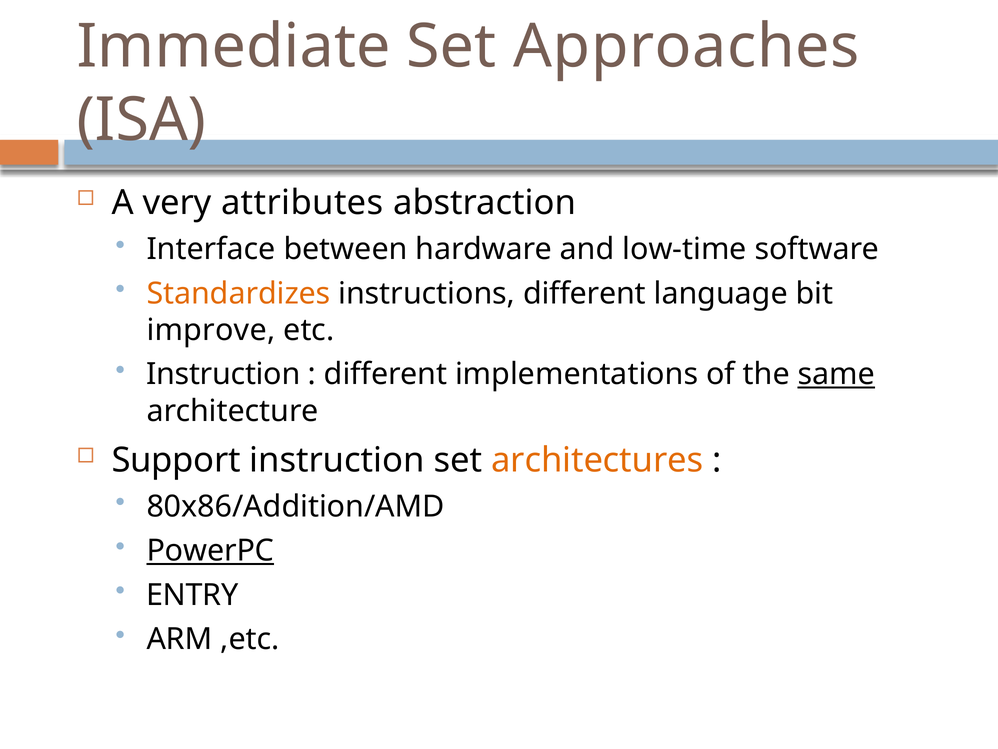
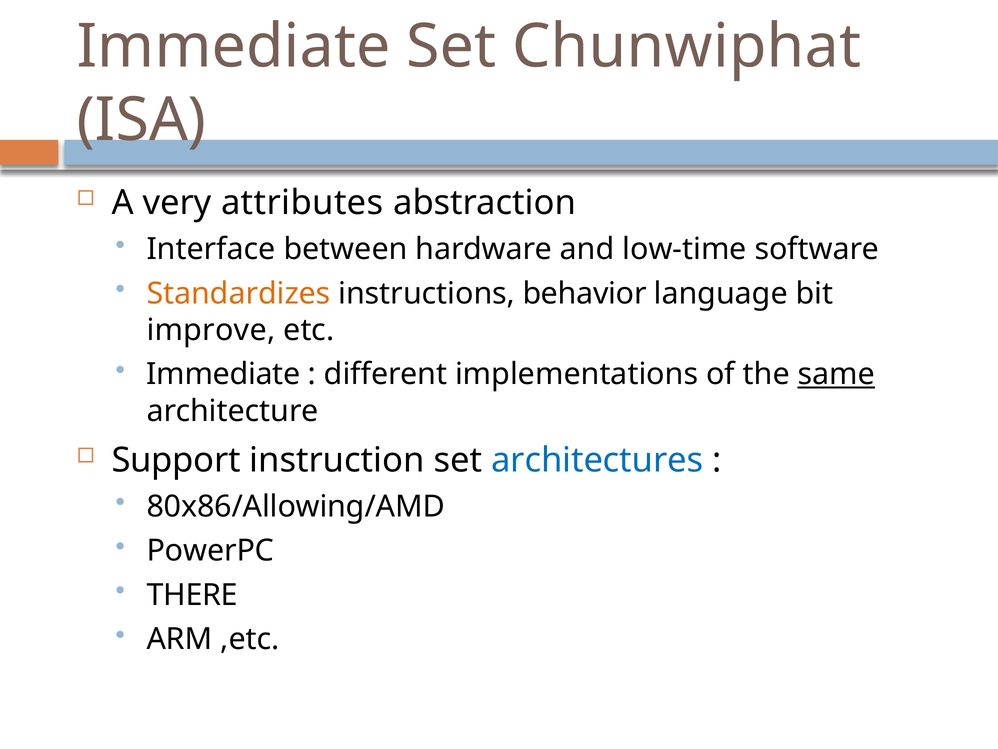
Approaches: Approaches -> Chunwiphat (687, 47)
instructions different: different -> behavior (585, 293)
Instruction: Instruction -> Immediate (223, 374)
architectures colour: orange -> blue (597, 460)
80x86/Addition/AMD: 80x86/Addition/AMD -> 80x86/Allowing/AMD (296, 506)
PowerPC underline: present -> none (210, 550)
ENTRY: ENTRY -> THERE (192, 595)
